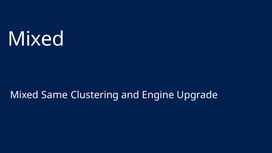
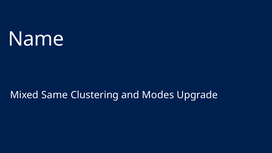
Mixed: Mixed -> Name (36, 39)
Engine: Engine -> Modes (158, 95)
